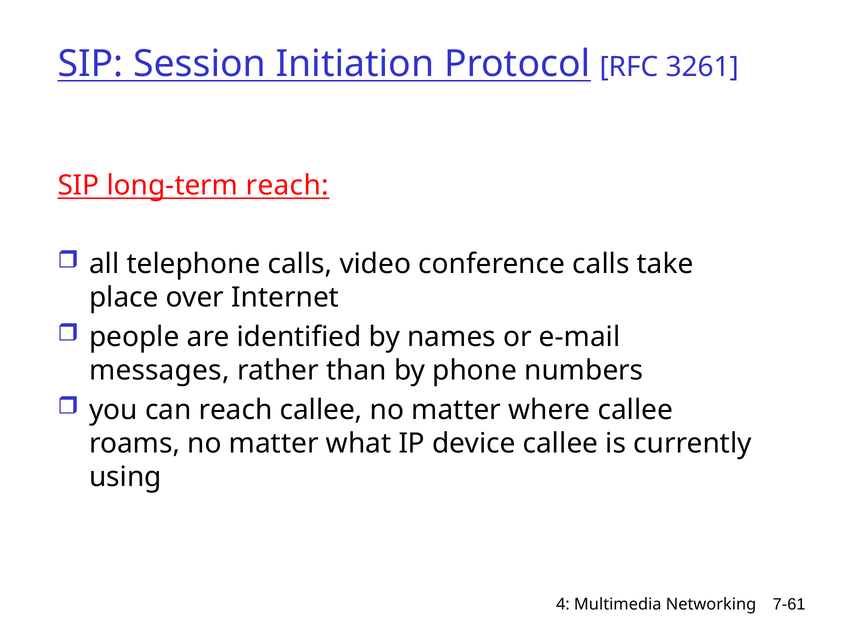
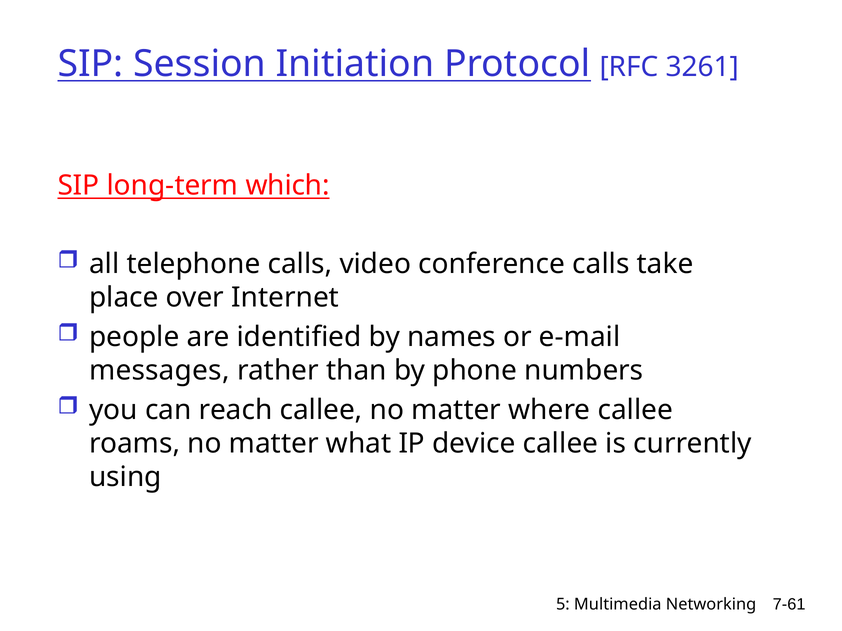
long-term reach: reach -> which (288, 186)
4: 4 -> 5 (563, 605)
